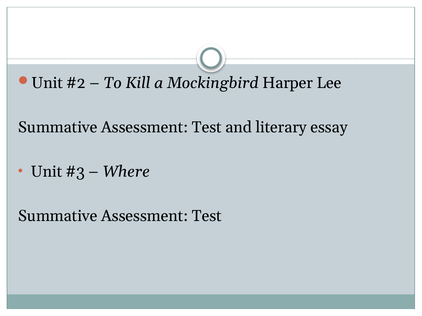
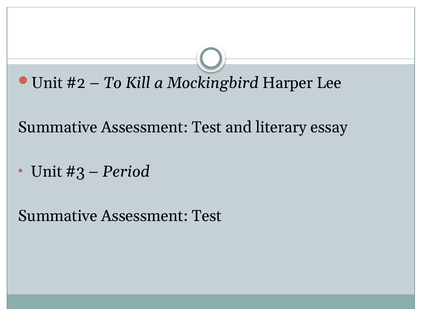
Where: Where -> Period (126, 172)
